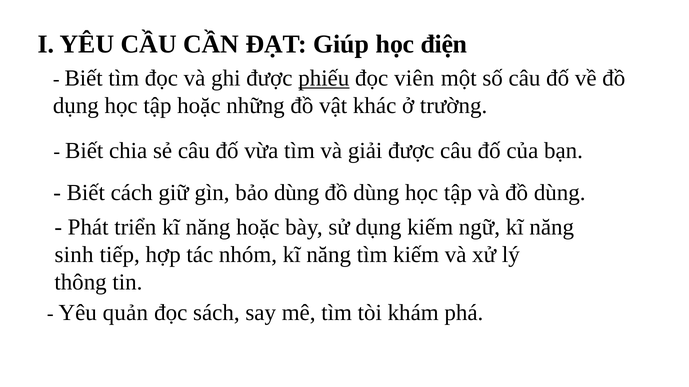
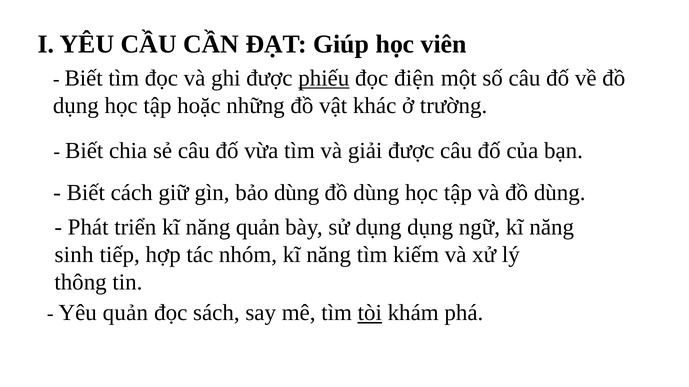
điện: điện -> viên (444, 44)
viên: viên -> điện (414, 78)
năng hoặc: hoặc -> quản (258, 227)
dụng kiếm: kiếm -> dụng (430, 227)
tòi underline: none -> present (370, 313)
